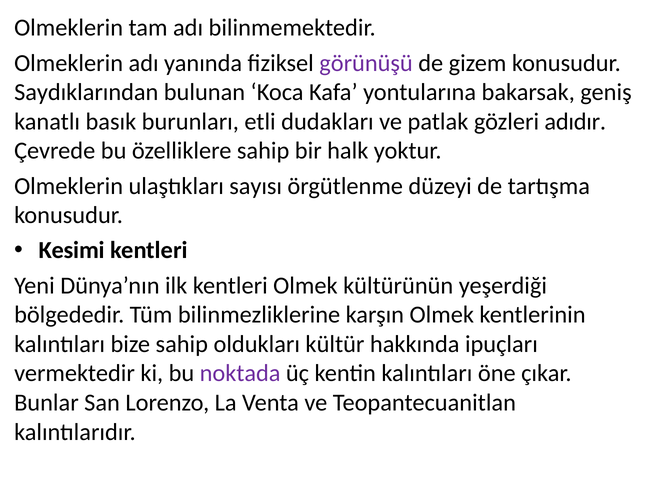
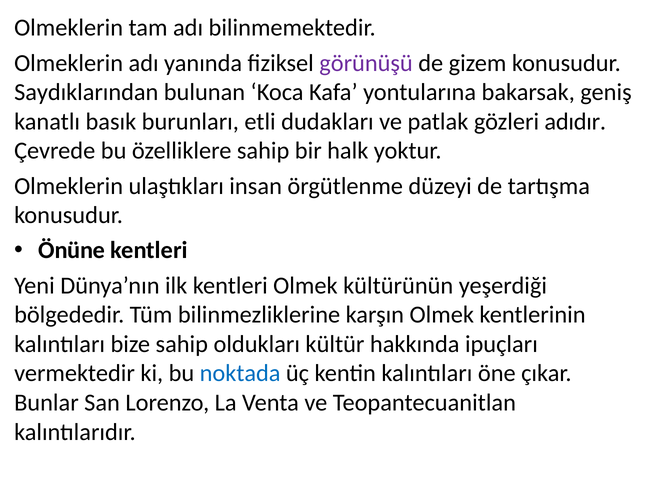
sayısı: sayısı -> insan (256, 186)
Kesimi: Kesimi -> Önüne (72, 250)
noktada colour: purple -> blue (240, 373)
